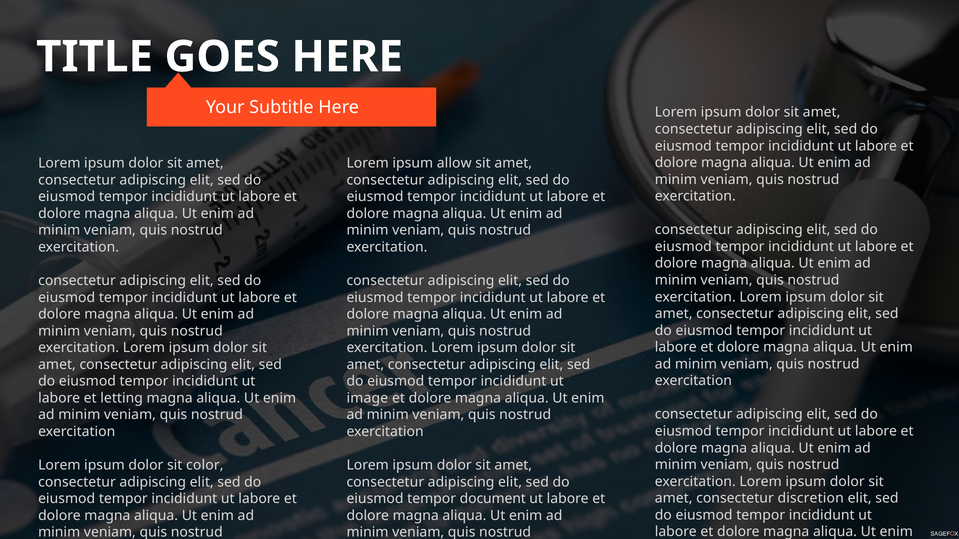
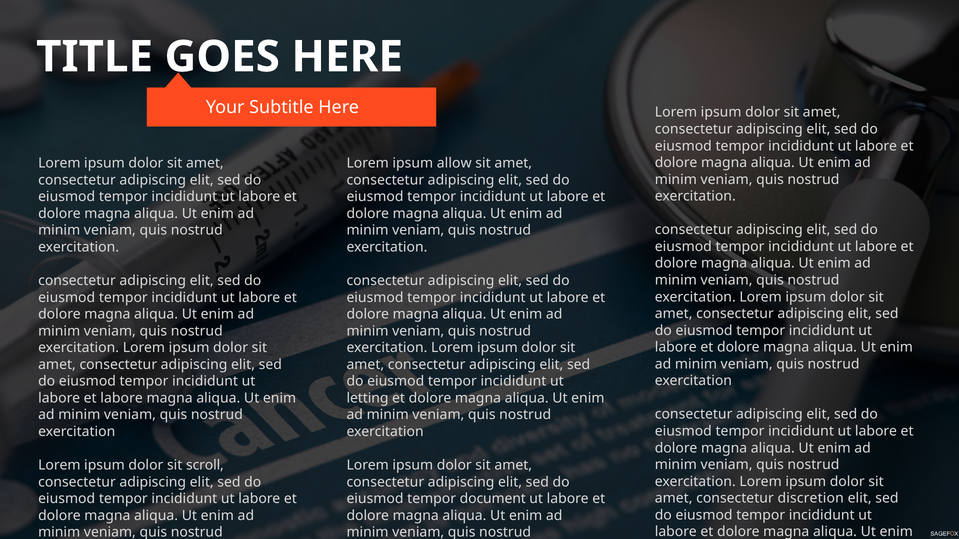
et letting: letting -> labore (122, 398)
image: image -> letting (368, 398)
color: color -> scroll (205, 466)
